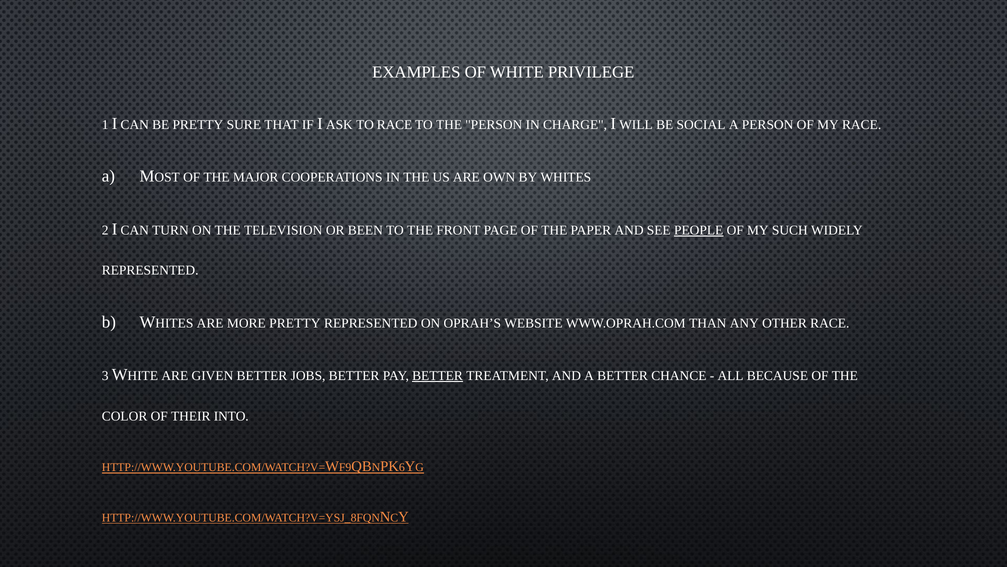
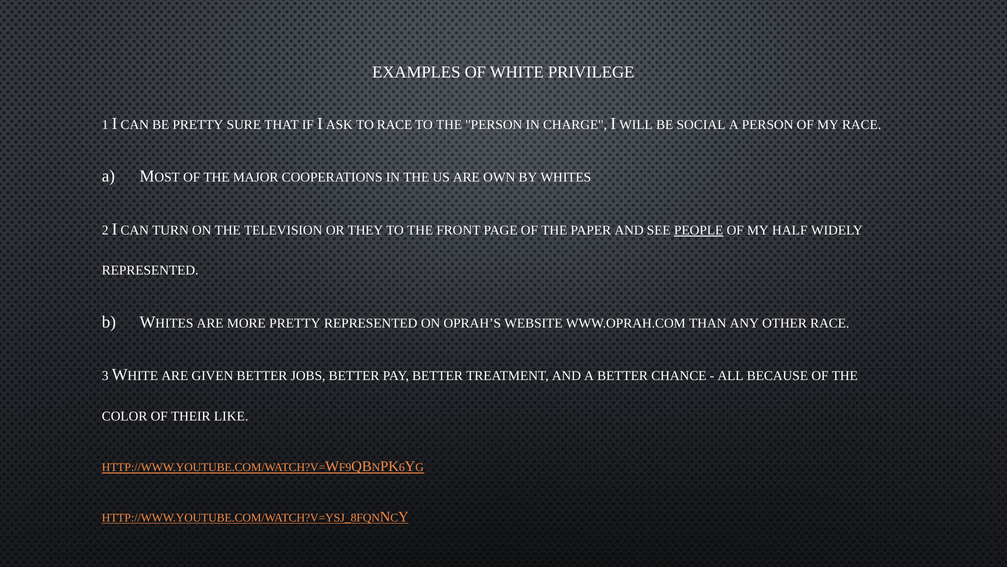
BEEN: BEEN -> THEY (365, 230)
SUCH: SUCH -> HALF (790, 230)
BETTER underline: present -> none (438, 375)
INTO: INTO -> LIKE (231, 416)
